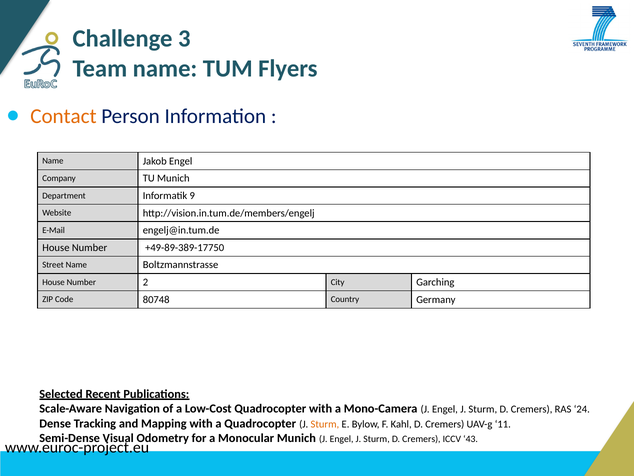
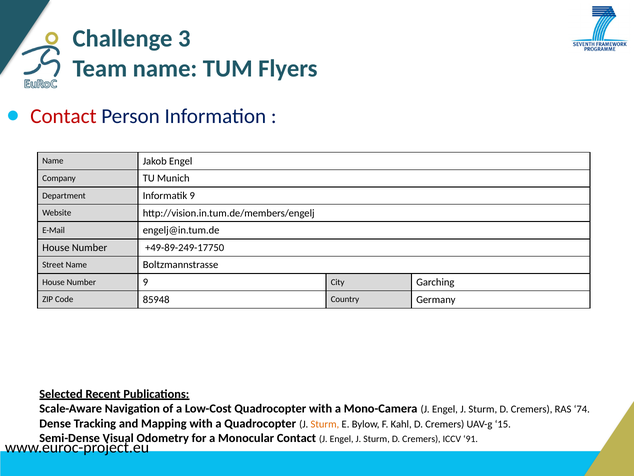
Contact colour: orange -> red (63, 116)
+49-89-389-17750: +49-89-389-17750 -> +49-89-249-17750 (185, 247)
Number 2: 2 -> 9 (145, 282)
80748: 80748 -> 85948 (156, 299)
24: 24 -> 74 (582, 409)
11: 11 -> 15 (503, 424)
Monocular Munich: Munich -> Contact (296, 438)
43: 43 -> 91 (471, 439)
